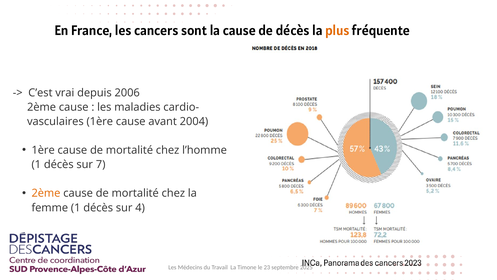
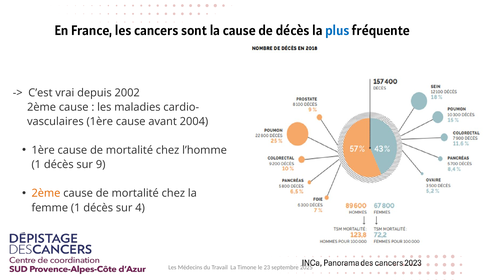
plus colour: orange -> blue (337, 30)
2006: 2006 -> 2002 (127, 93)
7: 7 -> 9 (101, 164)
